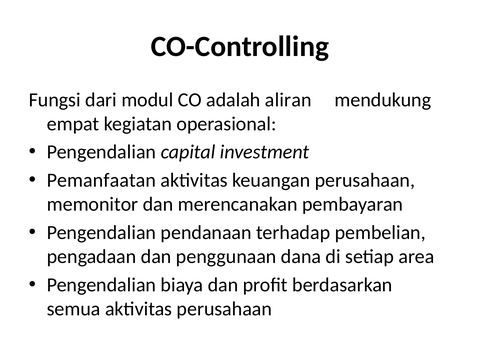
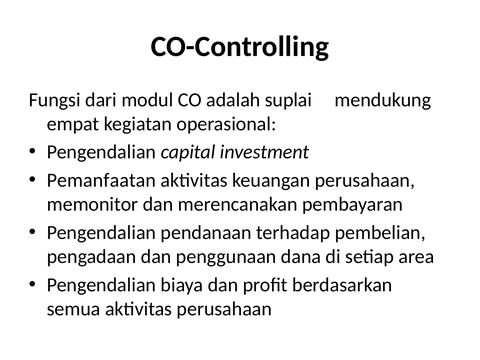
aliran: aliran -> suplai (288, 100)
